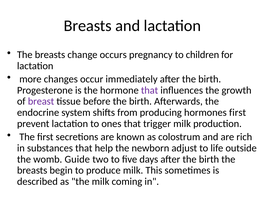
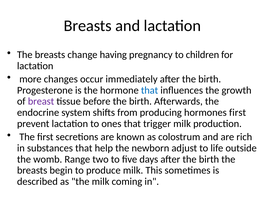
occurs: occurs -> having (113, 55)
that colour: purple -> blue (150, 90)
Guide: Guide -> Range (77, 159)
